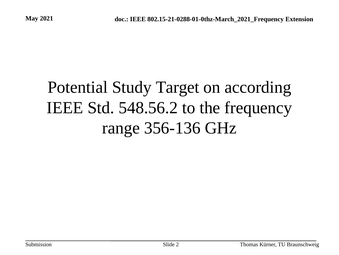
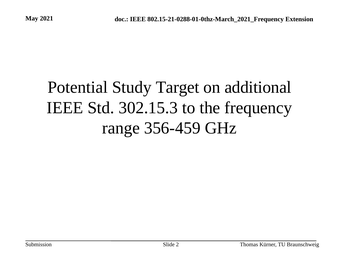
according: according -> additional (258, 87)
548.56.2: 548.56.2 -> 302.15.3 (148, 107)
356-136: 356-136 -> 356-459 (172, 128)
